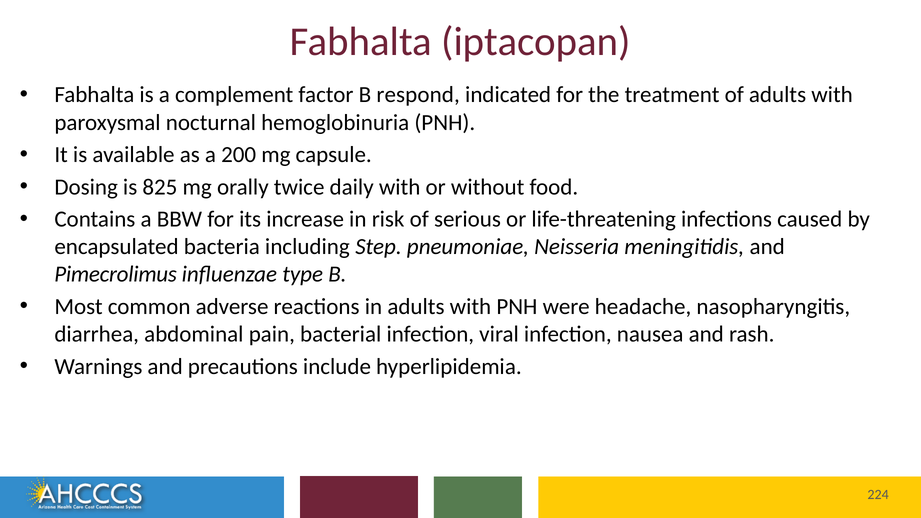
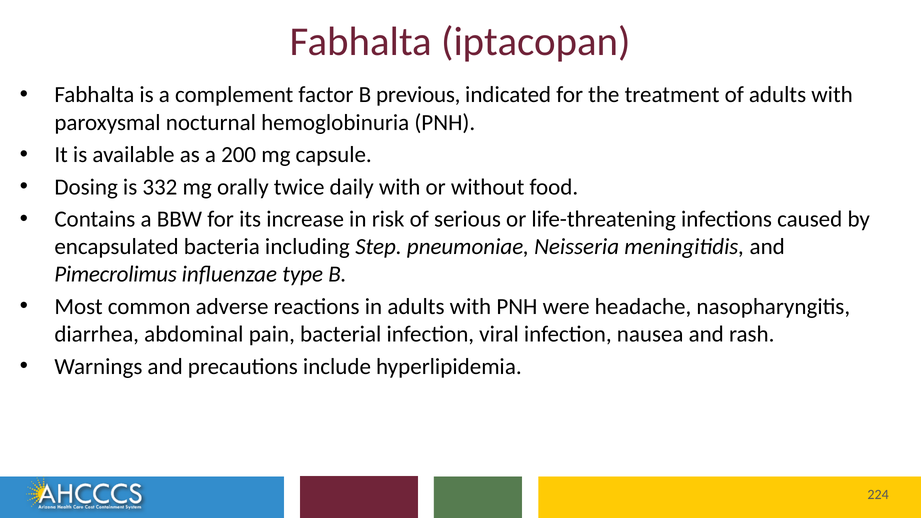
respond: respond -> previous (418, 95)
825: 825 -> 332 (160, 187)
